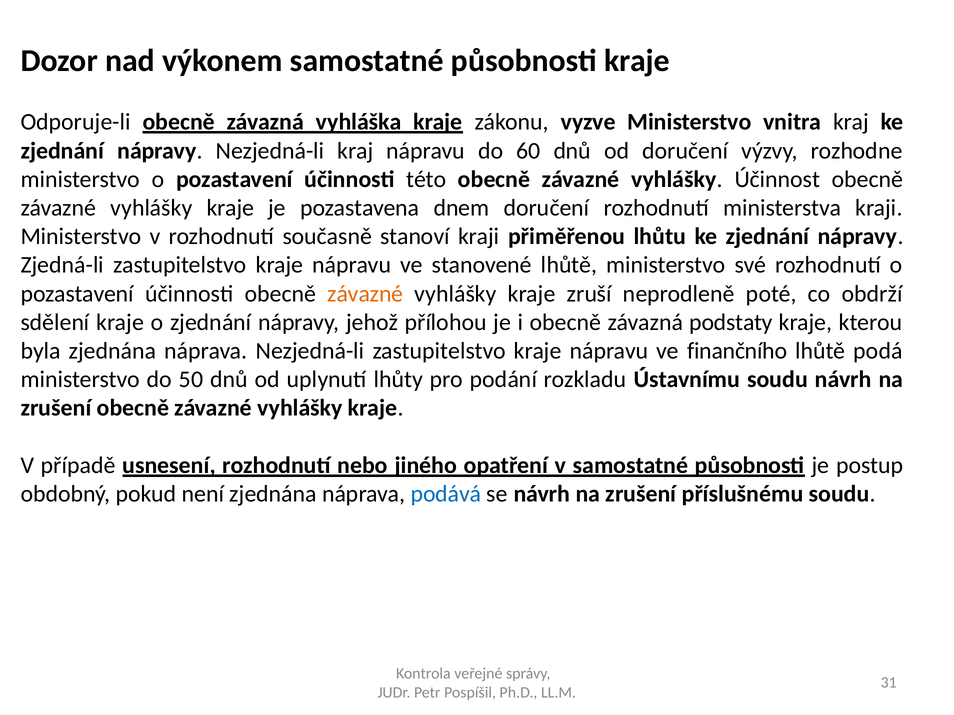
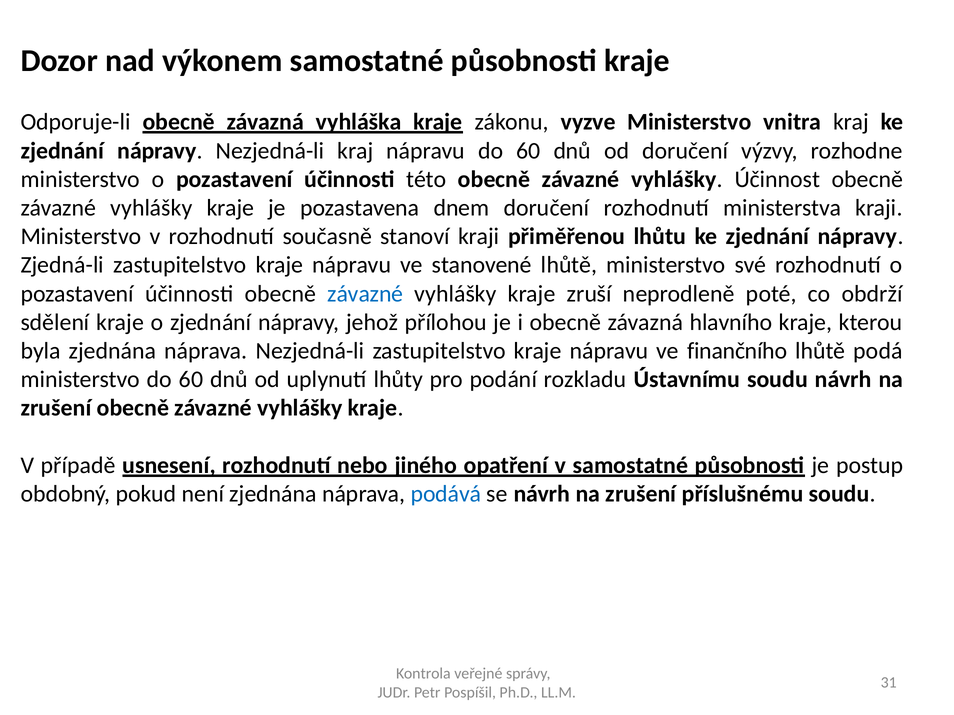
závazné colour: orange -> blue (365, 294)
podstaty: podstaty -> hlavního (731, 322)
ministerstvo do 50: 50 -> 60 (191, 380)
